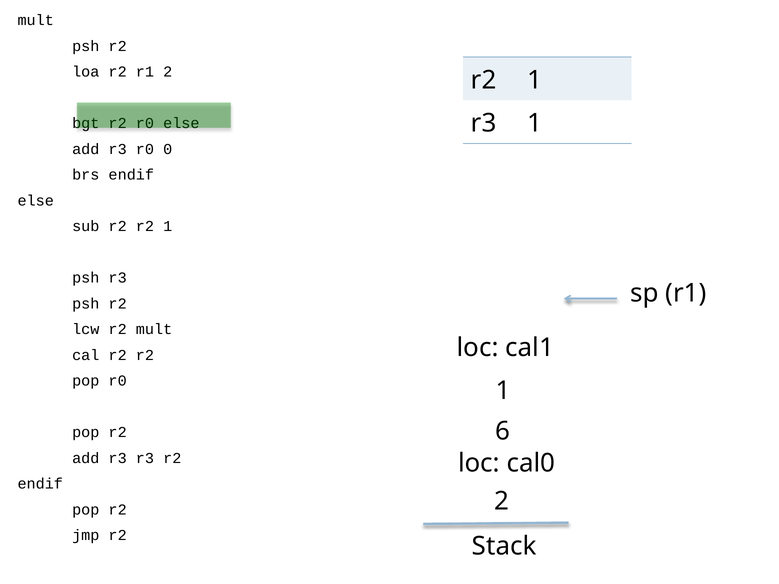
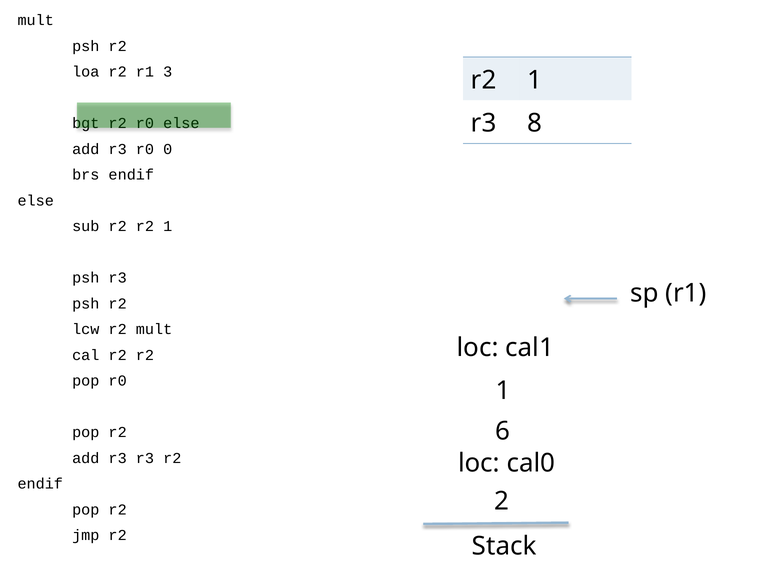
r2 r1 2: 2 -> 3 (168, 72)
r3 1: 1 -> 8 (535, 123)
